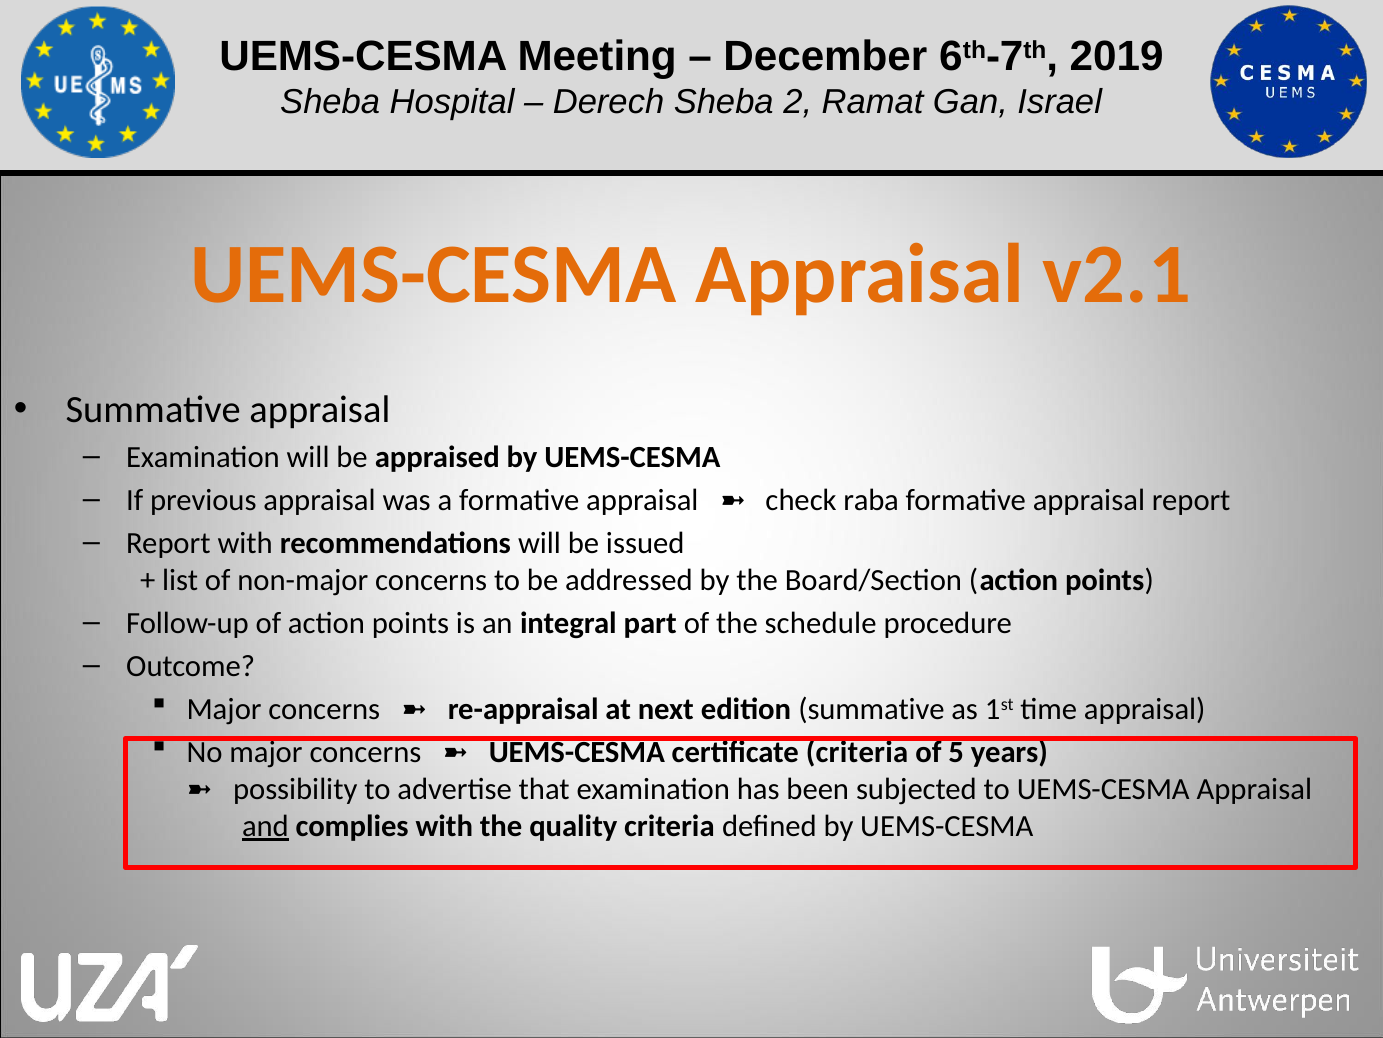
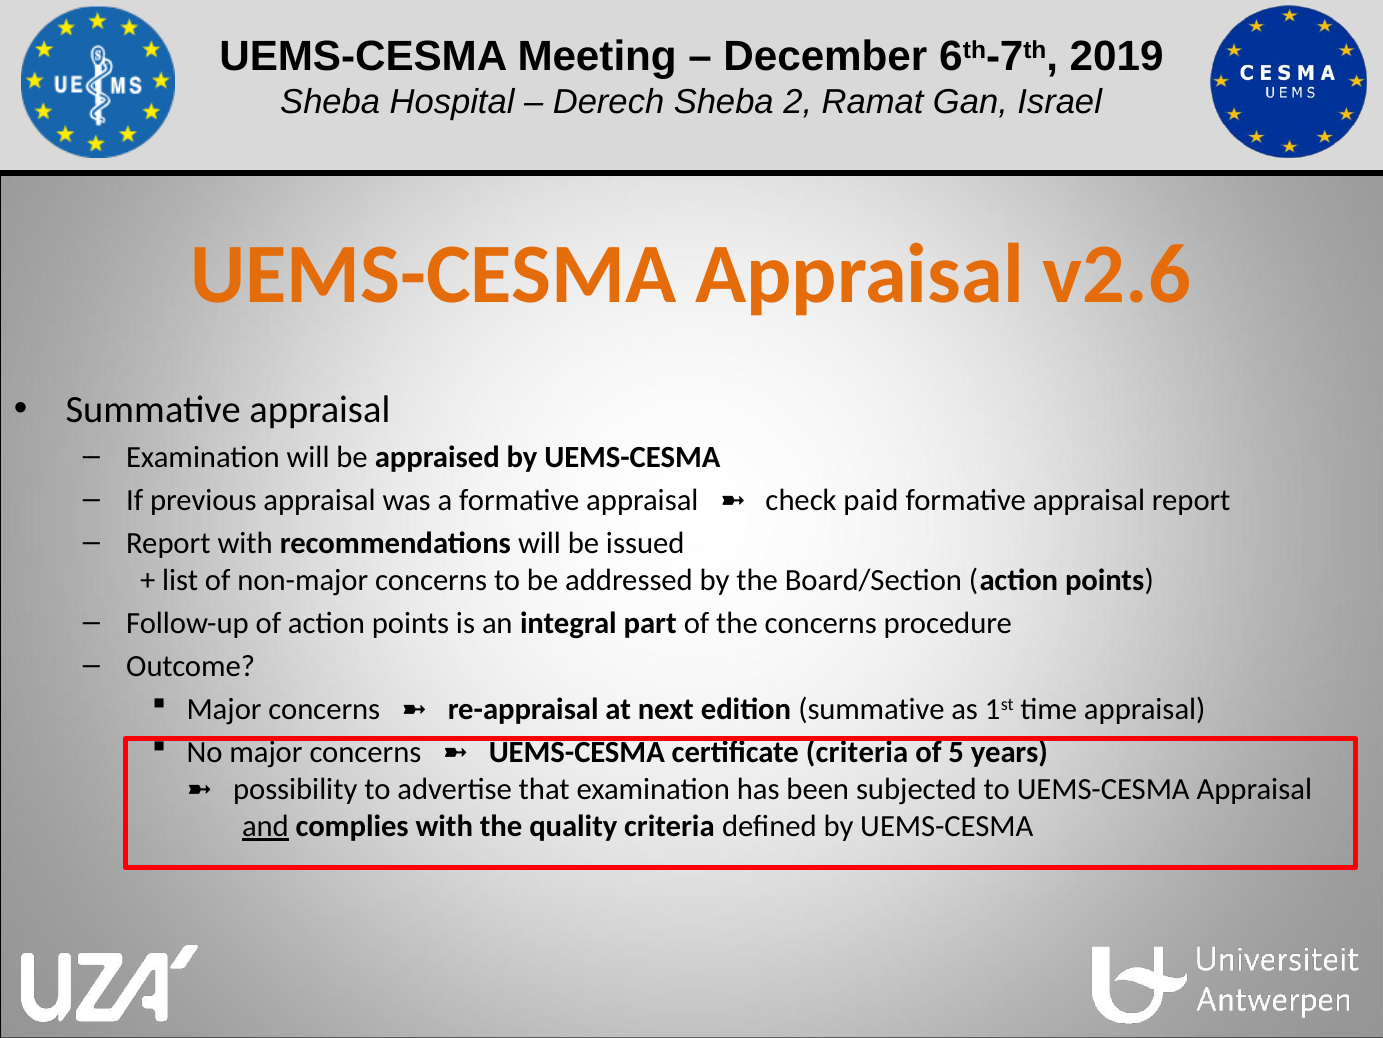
v2.1: v2.1 -> v2.6 (1117, 275)
raba: raba -> paid (871, 500)
the schedule: schedule -> concerns (821, 623)
